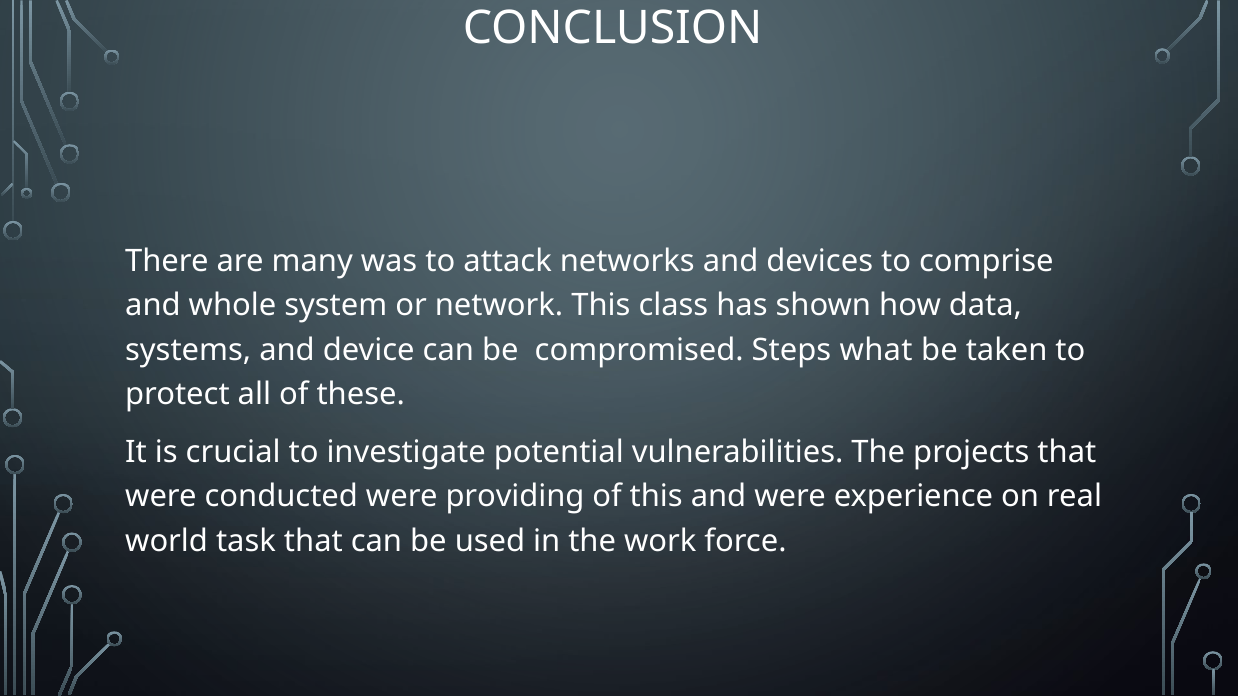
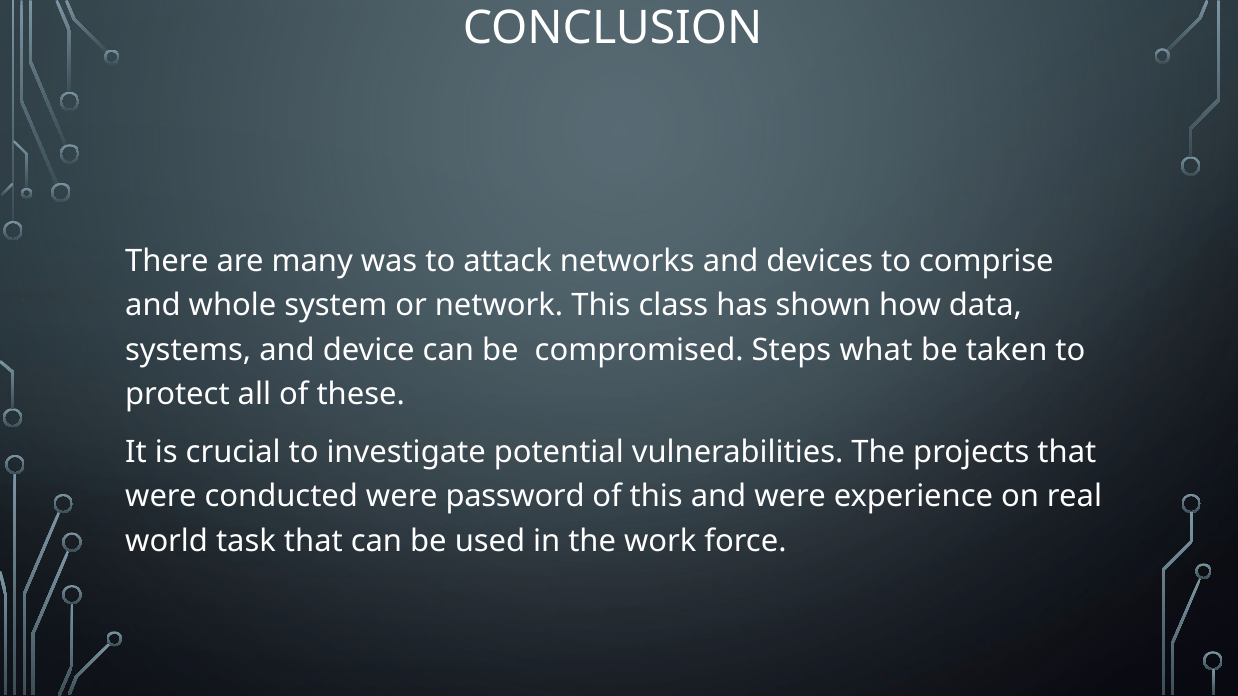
providing: providing -> password (515, 497)
